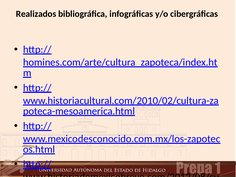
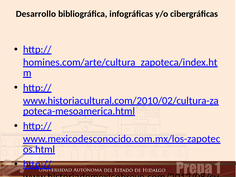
Realizados: Realizados -> Desarrollo (36, 14)
